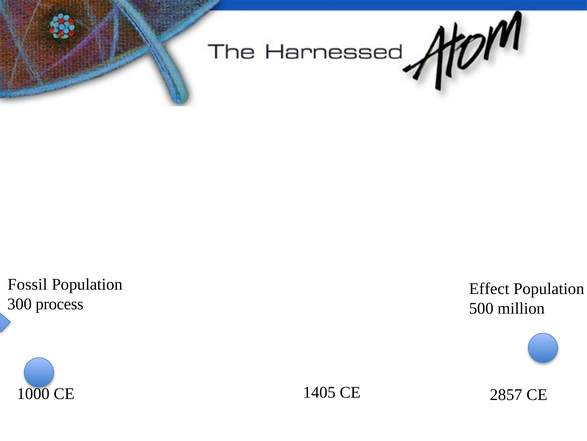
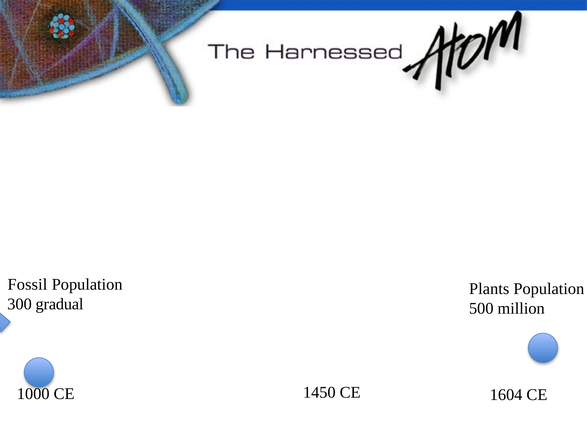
Effect: Effect -> Plants (489, 288)
process: process -> gradual (60, 304)
1405: 1405 -> 1450 (319, 392)
2857: 2857 -> 1604 (506, 394)
